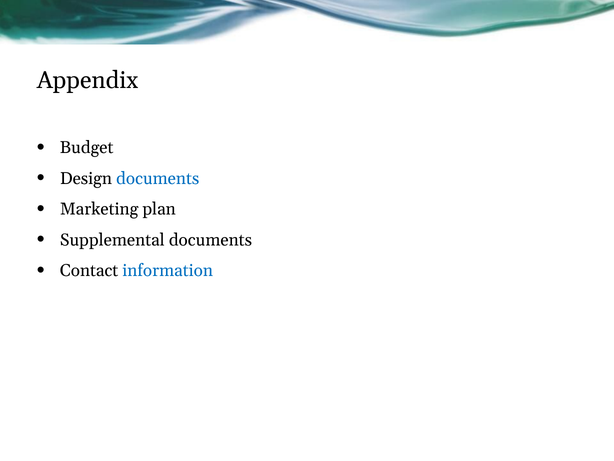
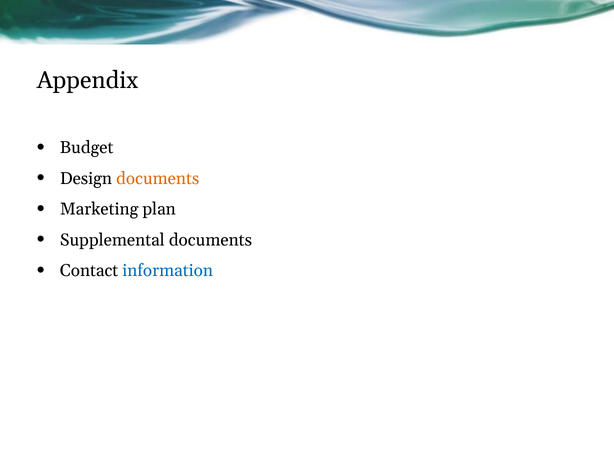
documents colour: blue -> orange (158, 178)
